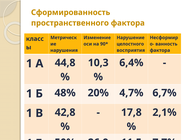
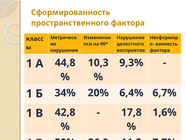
6,4%: 6,4% -> 9,3% (131, 63)
48%: 48% -> 34% (65, 93)
4,7%: 4,7% -> 6,4% (131, 93)
2,1%: 2,1% -> 1,6% (165, 112)
